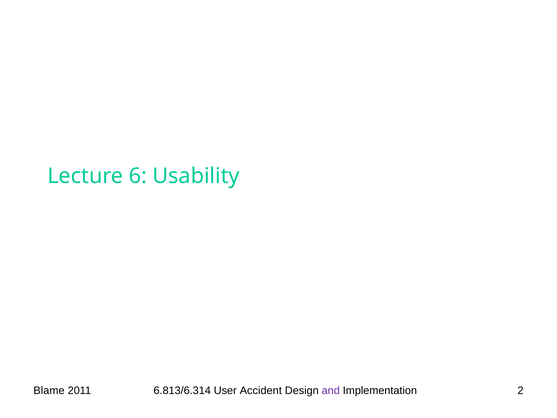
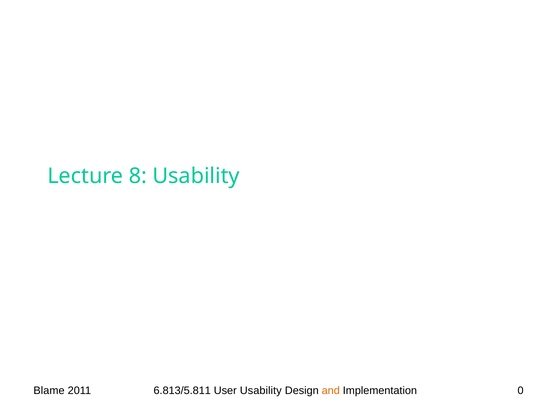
6: 6 -> 8 (138, 176)
6.813/6.314: 6.813/6.314 -> 6.813/5.811 (182, 390)
User Accident: Accident -> Usability (261, 390)
and colour: purple -> orange (331, 390)
2: 2 -> 0 (521, 390)
